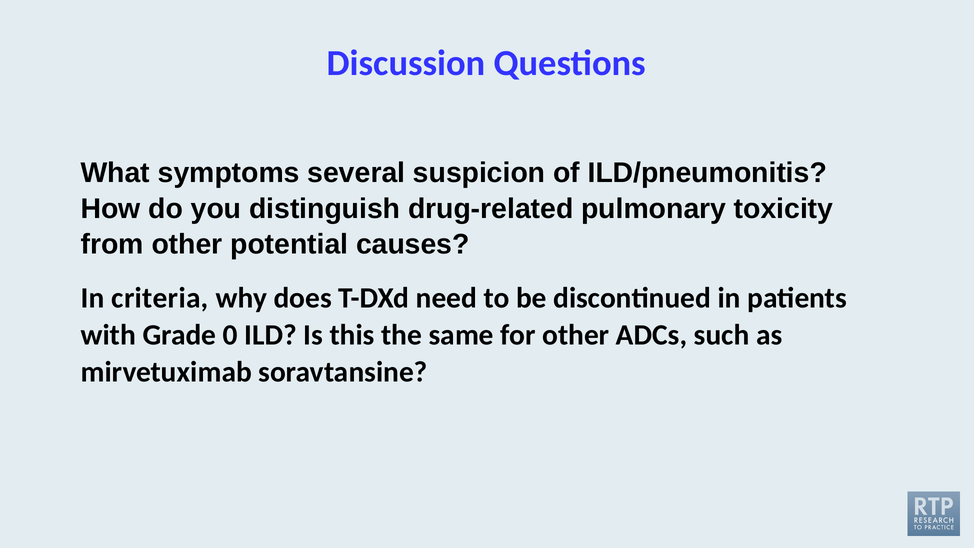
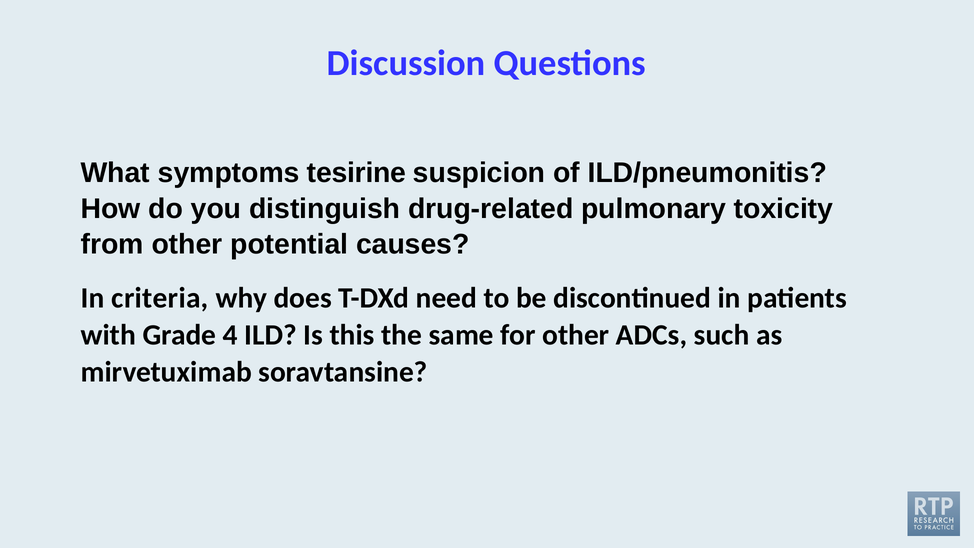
several: several -> tesirine (356, 173)
0: 0 -> 4 (230, 335)
